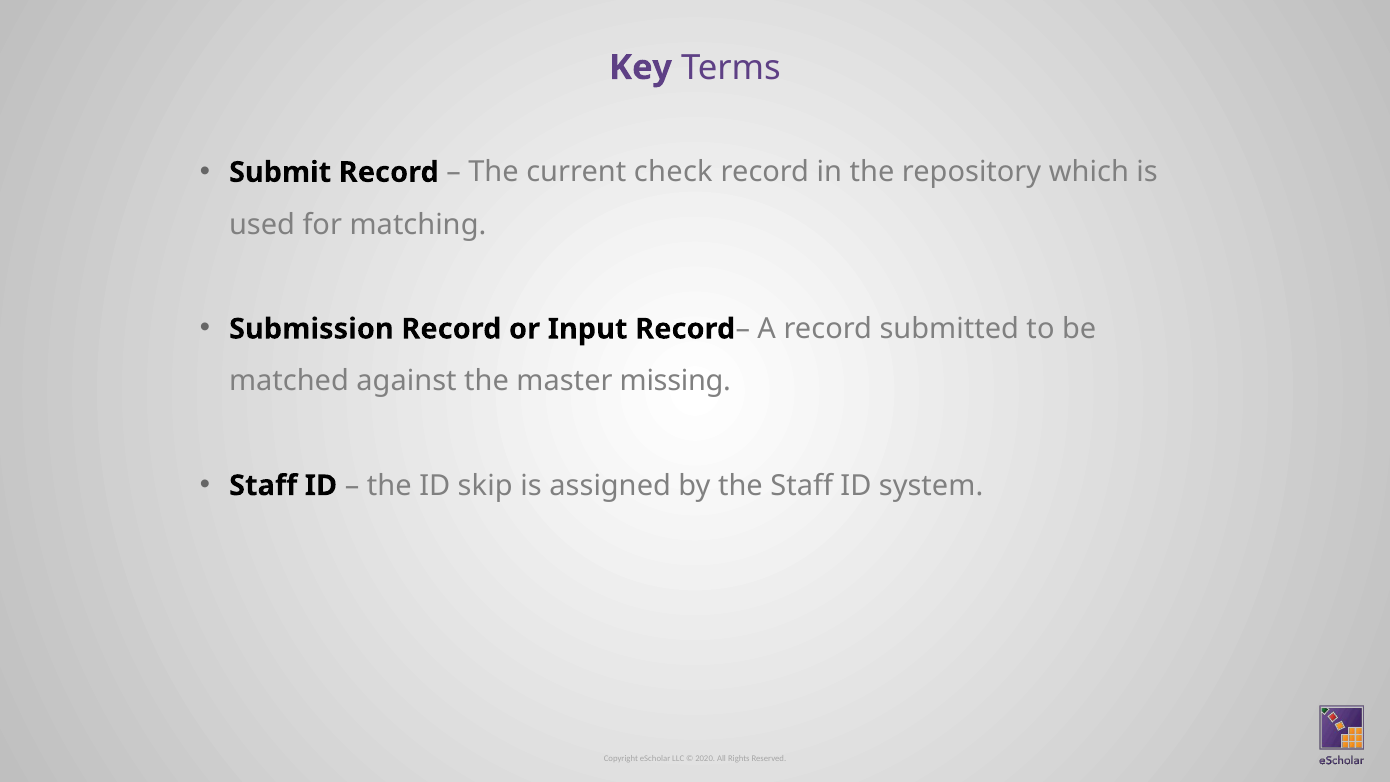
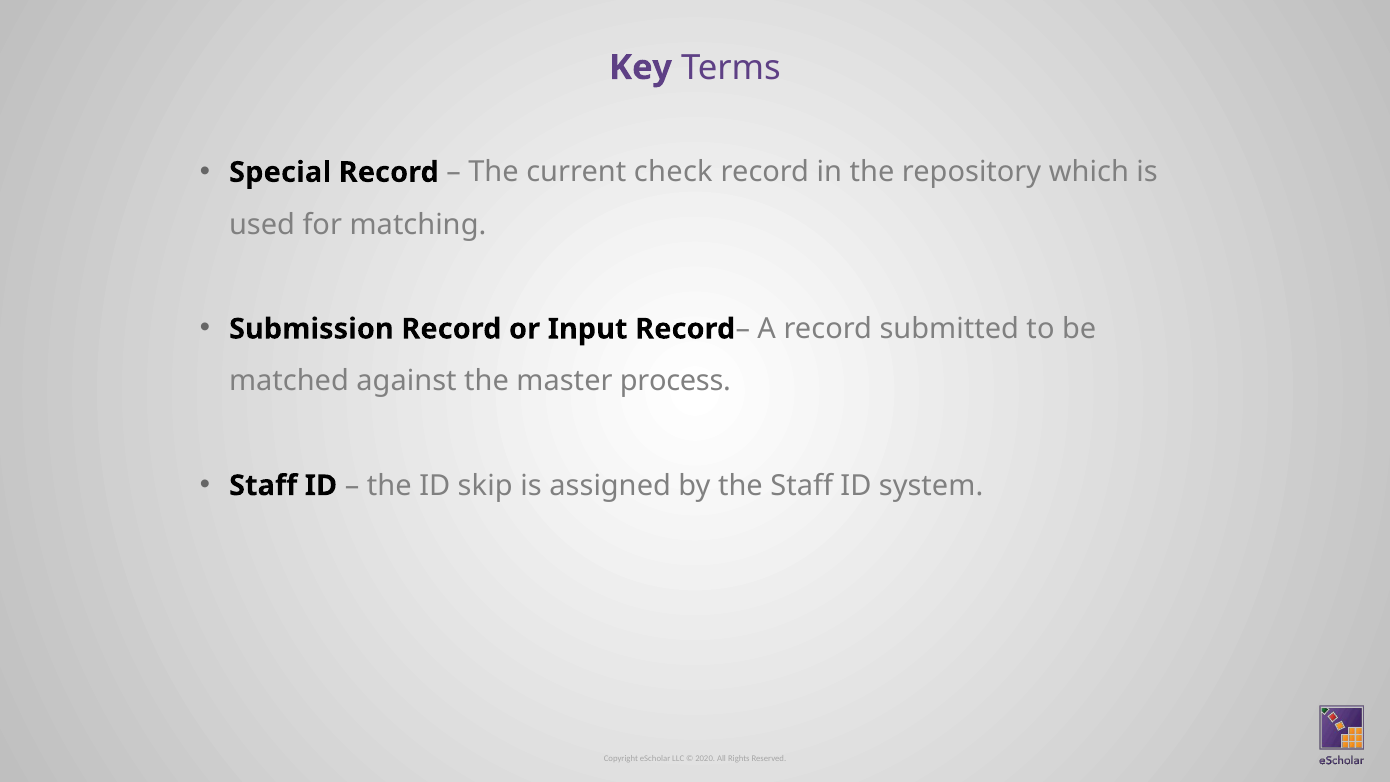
Submit: Submit -> Special (280, 172)
missing: missing -> process (675, 381)
